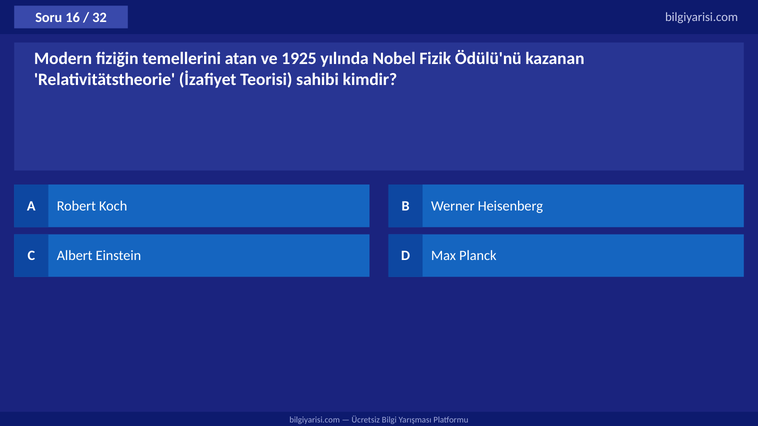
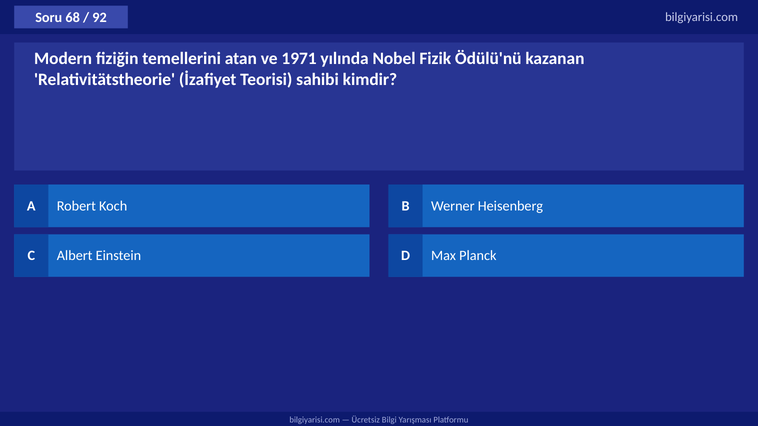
16: 16 -> 68 (73, 17)
32: 32 -> 92 (100, 17)
1925: 1925 -> 1971 (299, 58)
